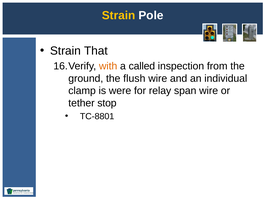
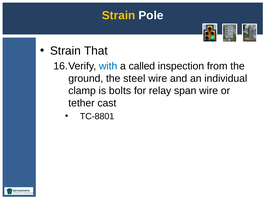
with colour: orange -> blue (108, 66)
flush: flush -> steel (134, 78)
were: were -> bolts (120, 91)
stop: stop -> cast (107, 103)
